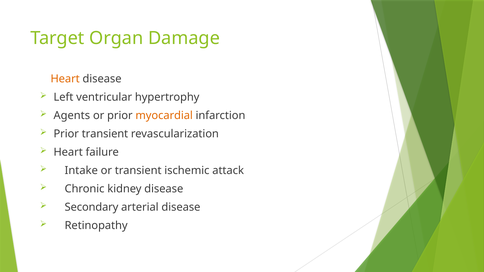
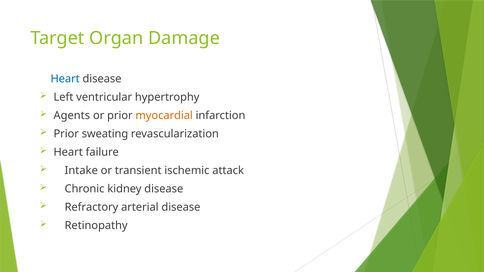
Heart colour: orange -> blue (65, 79)
Prior transient: transient -> sweating (105, 134)
Secondary: Secondary -> Refractory (91, 207)
